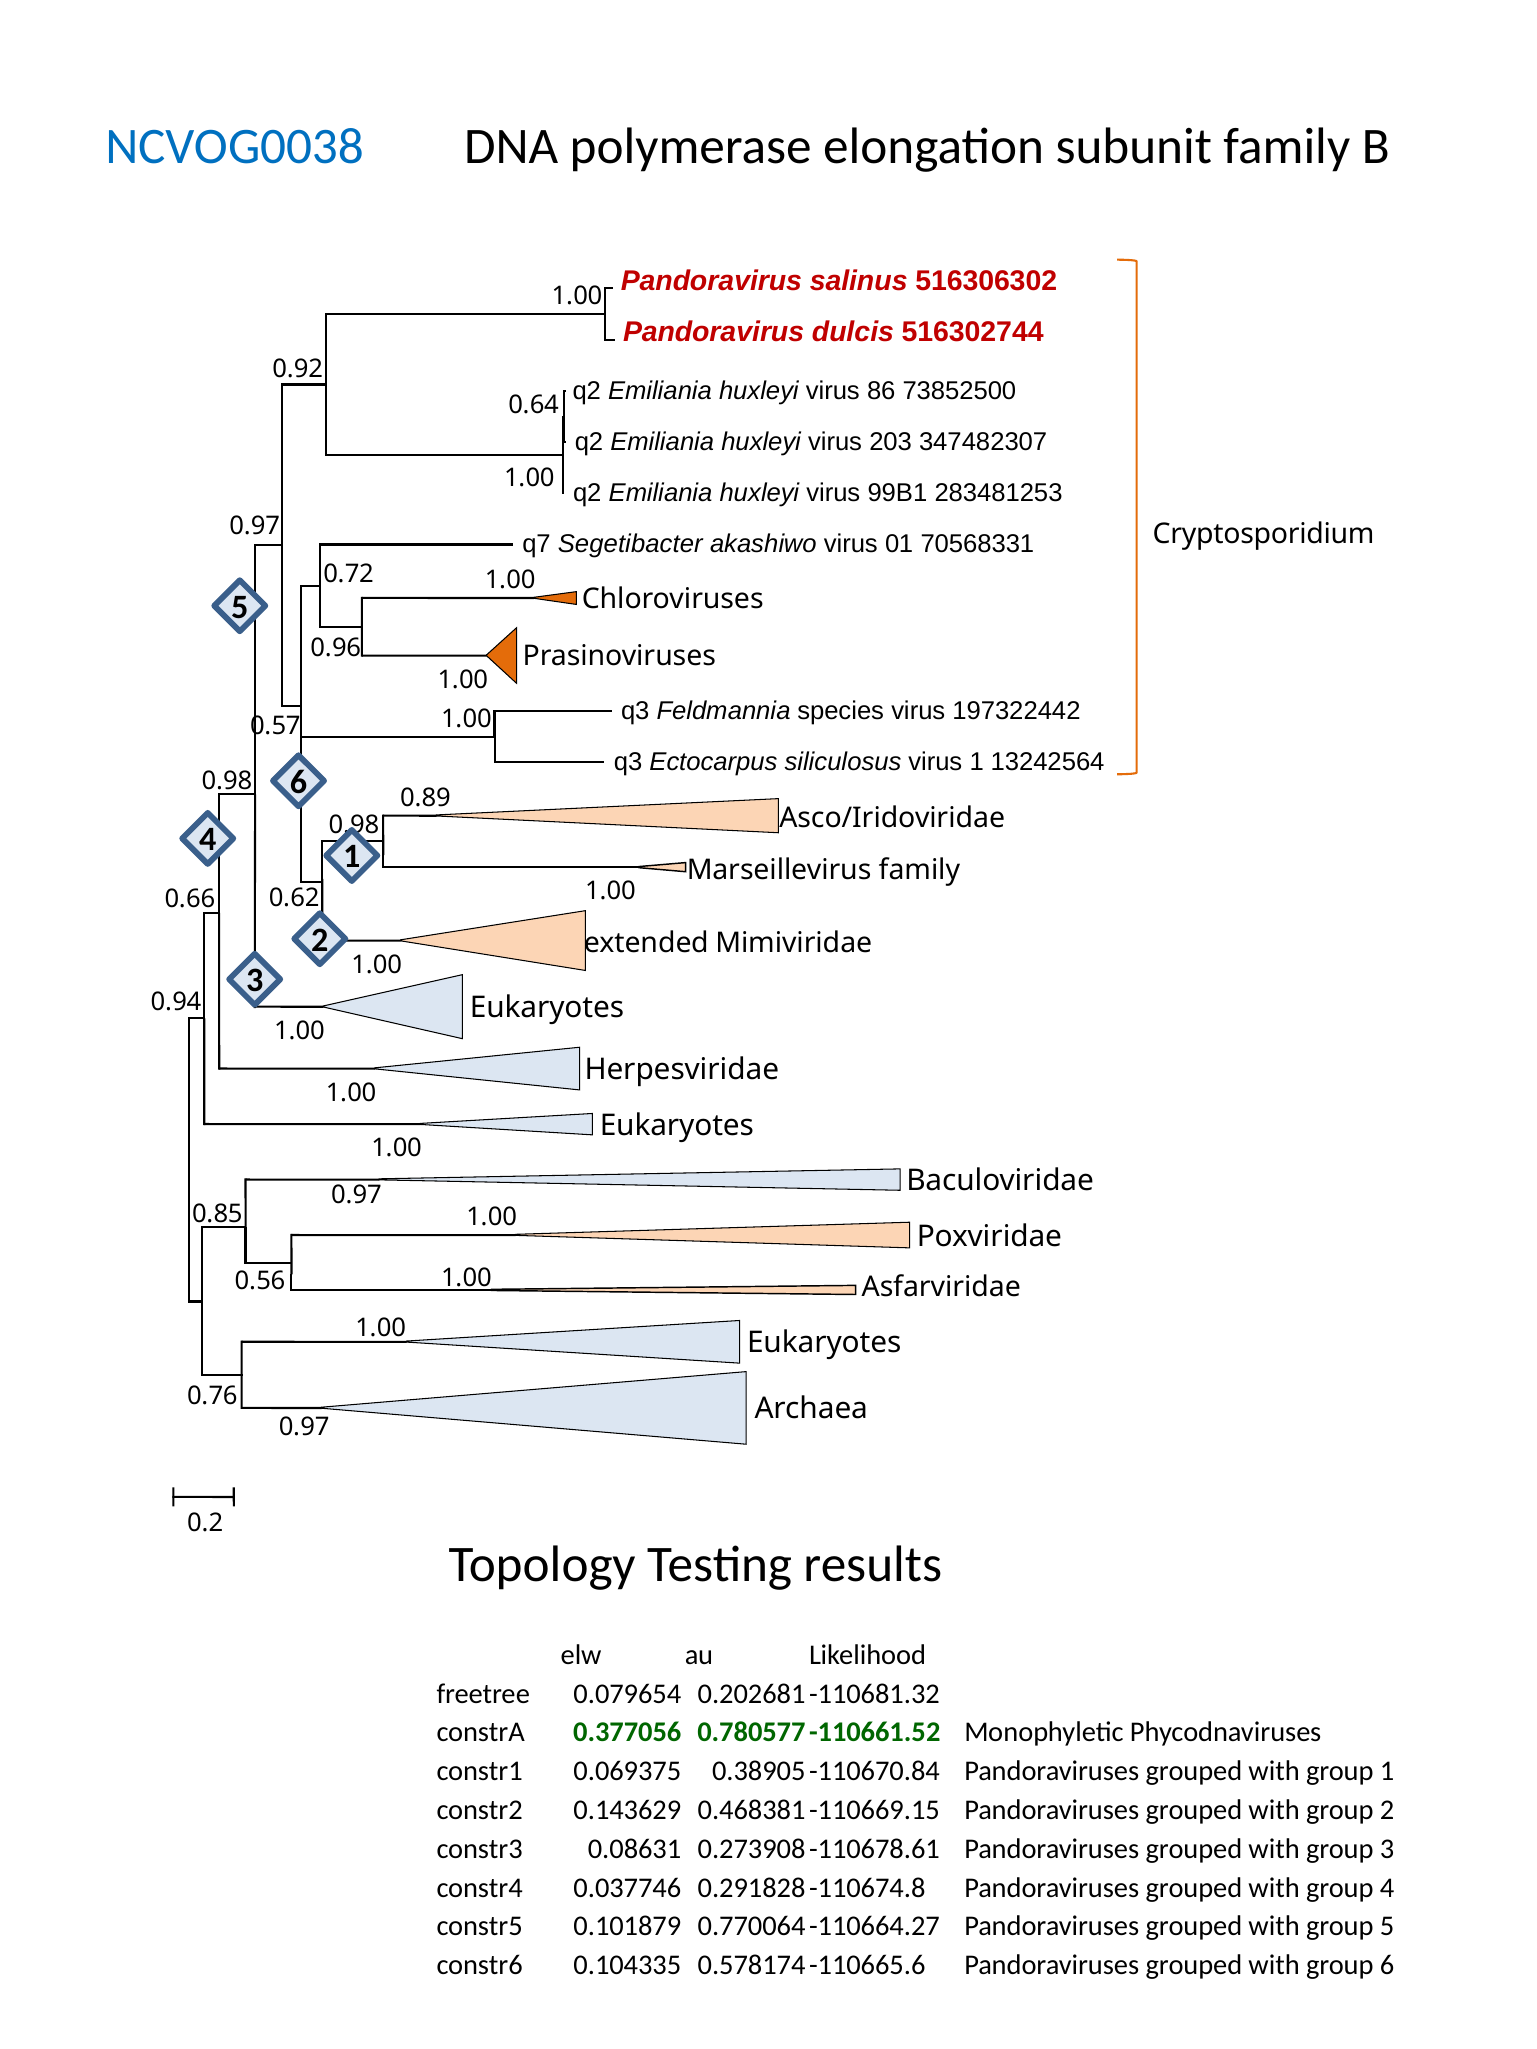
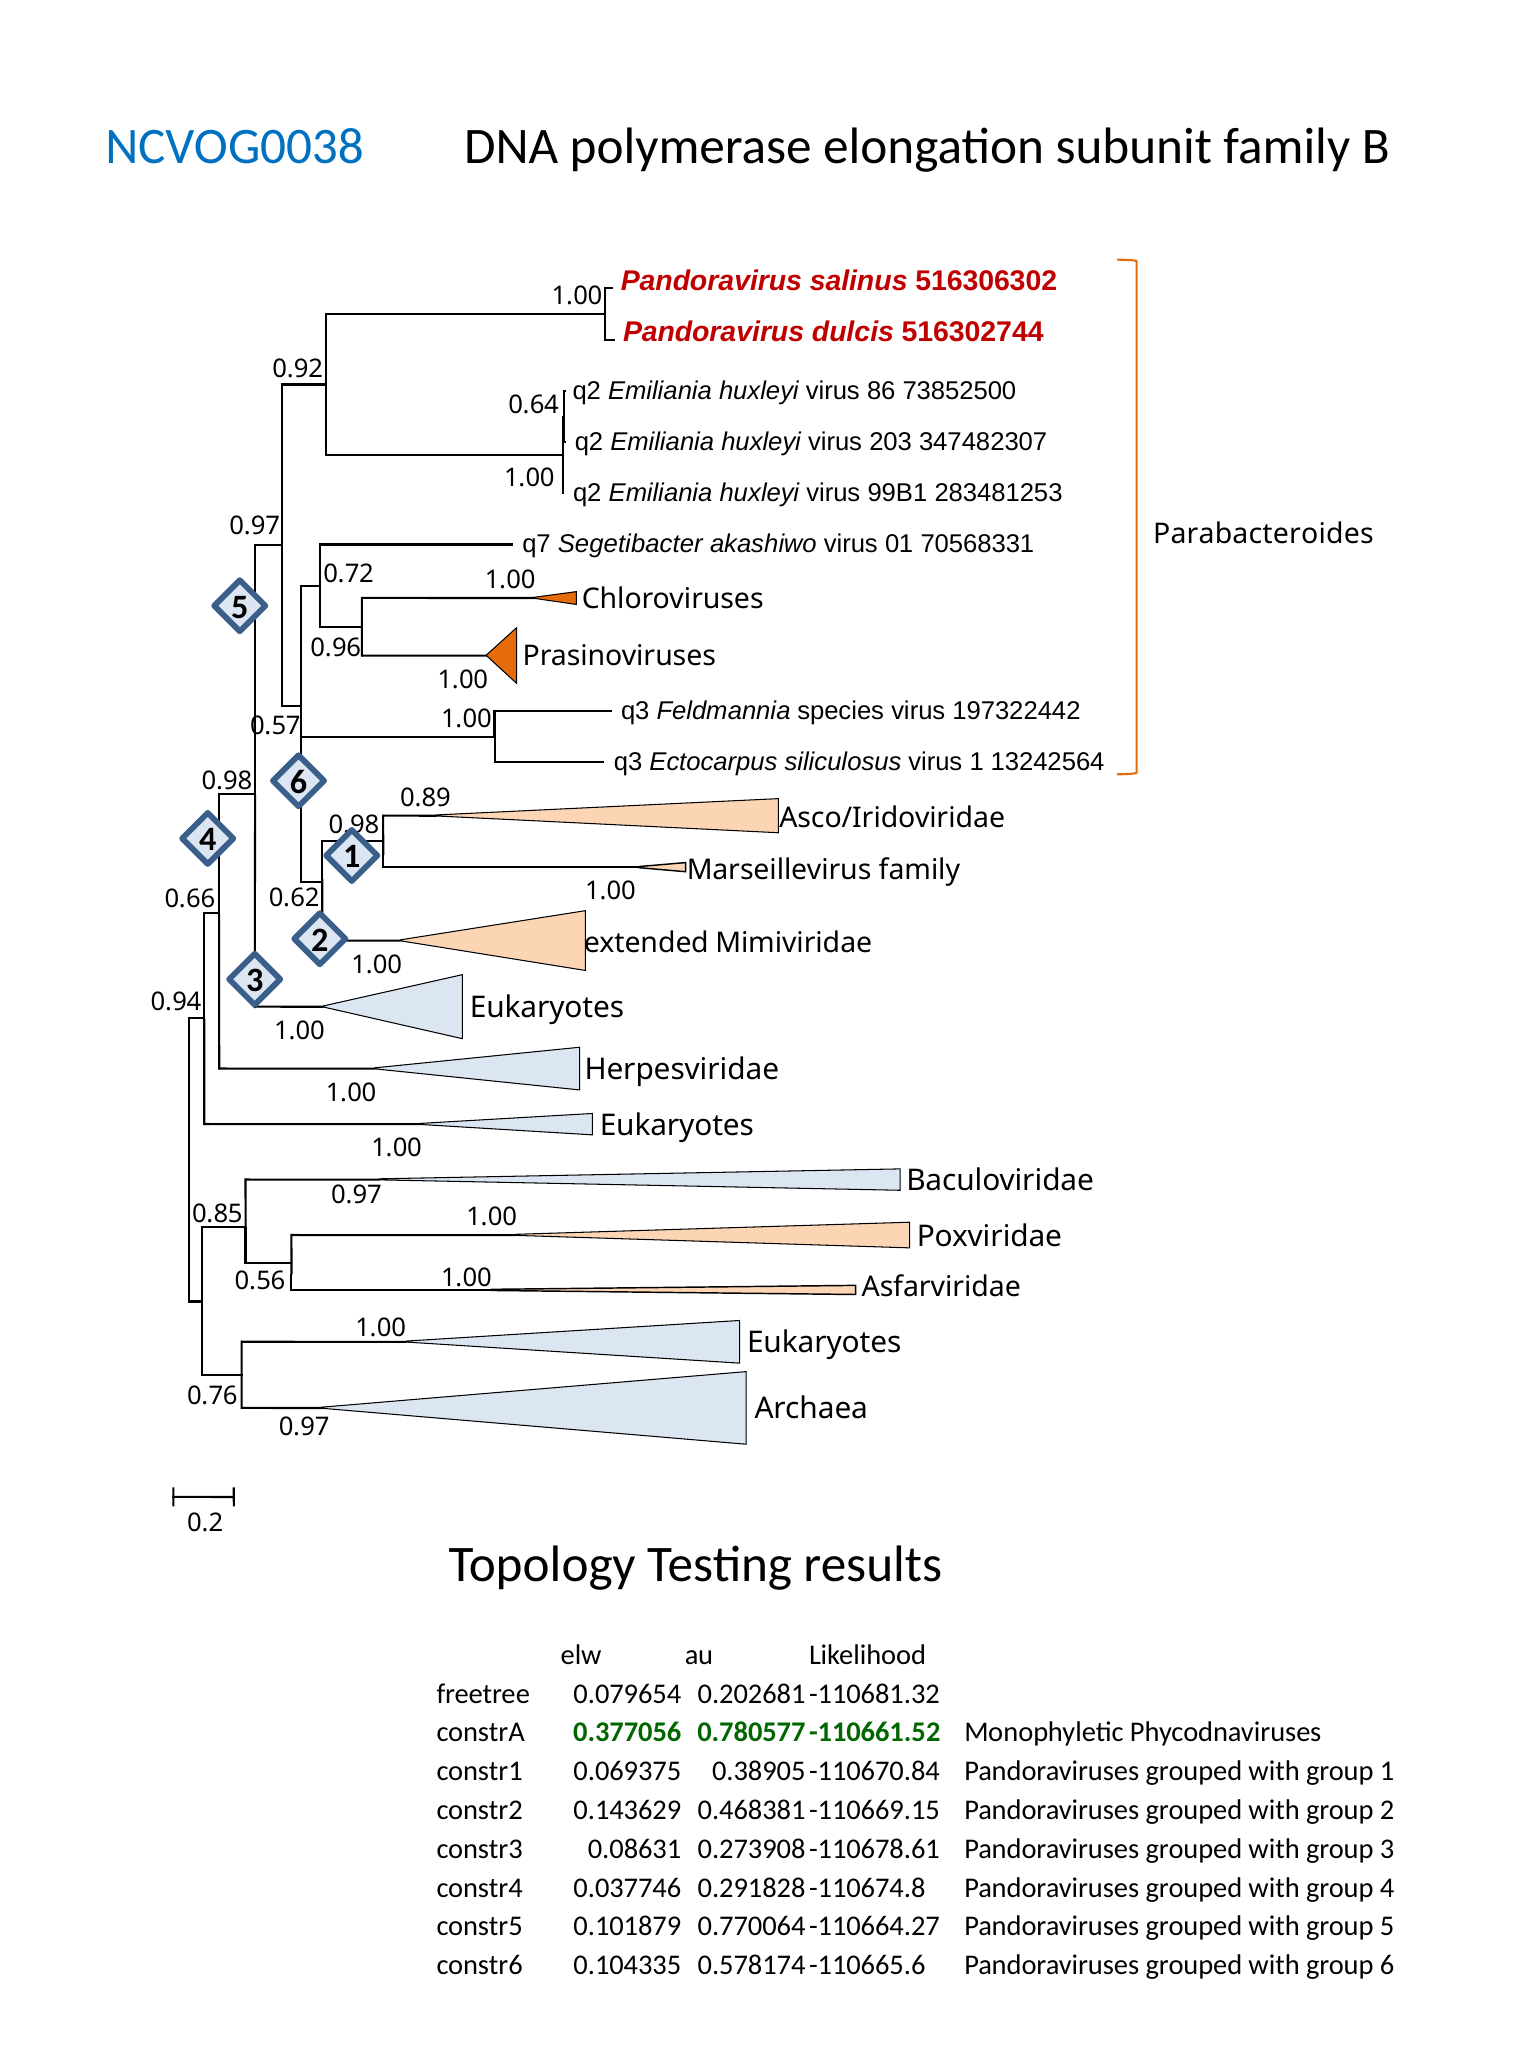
Cryptosporidium: Cryptosporidium -> Parabacteroides (1263, 534)
